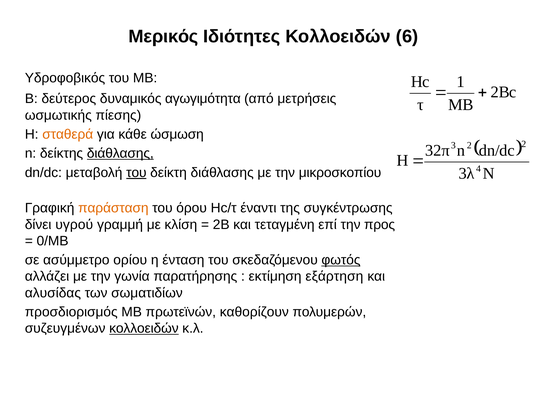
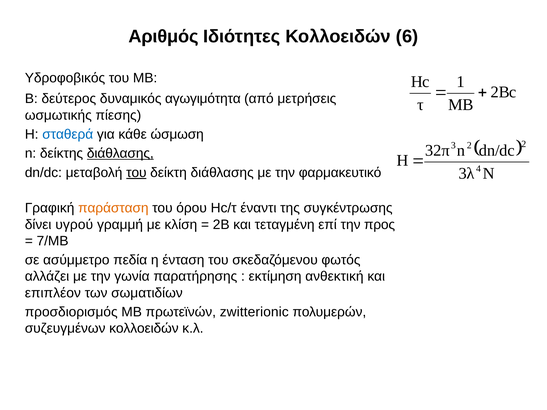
Μερικός: Μερικός -> Αριθμός (164, 37)
σταθερά colour: orange -> blue (68, 134)
μικροσκοπίου: μικροσκοπίου -> φαρμακευτικό (340, 173)
0/ΜΒ: 0/ΜΒ -> 7/ΜΒ (53, 241)
ορίου: ορίου -> πεδία (130, 260)
φωτός underline: present -> none (341, 260)
εξάρτηση: εξάρτηση -> ανθεκτική (334, 277)
αλυσίδας: αλυσίδας -> επιπλέον (53, 293)
καθορίζουν: καθορίζουν -> zwitterionic (254, 312)
κολλοειδών underline: present -> none (144, 329)
